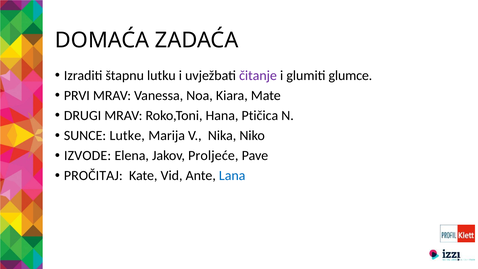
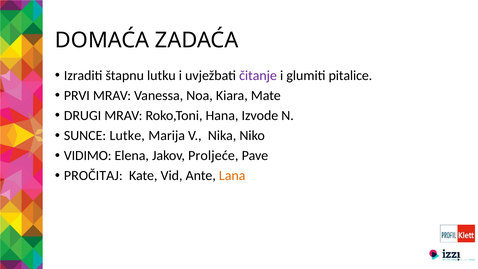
glumce: glumce -> pitalice (350, 75)
Ptičica: Ptičica -> Izvode (260, 116)
IZVODE: IZVODE -> VIDIMO (88, 156)
Lana colour: blue -> orange (232, 176)
